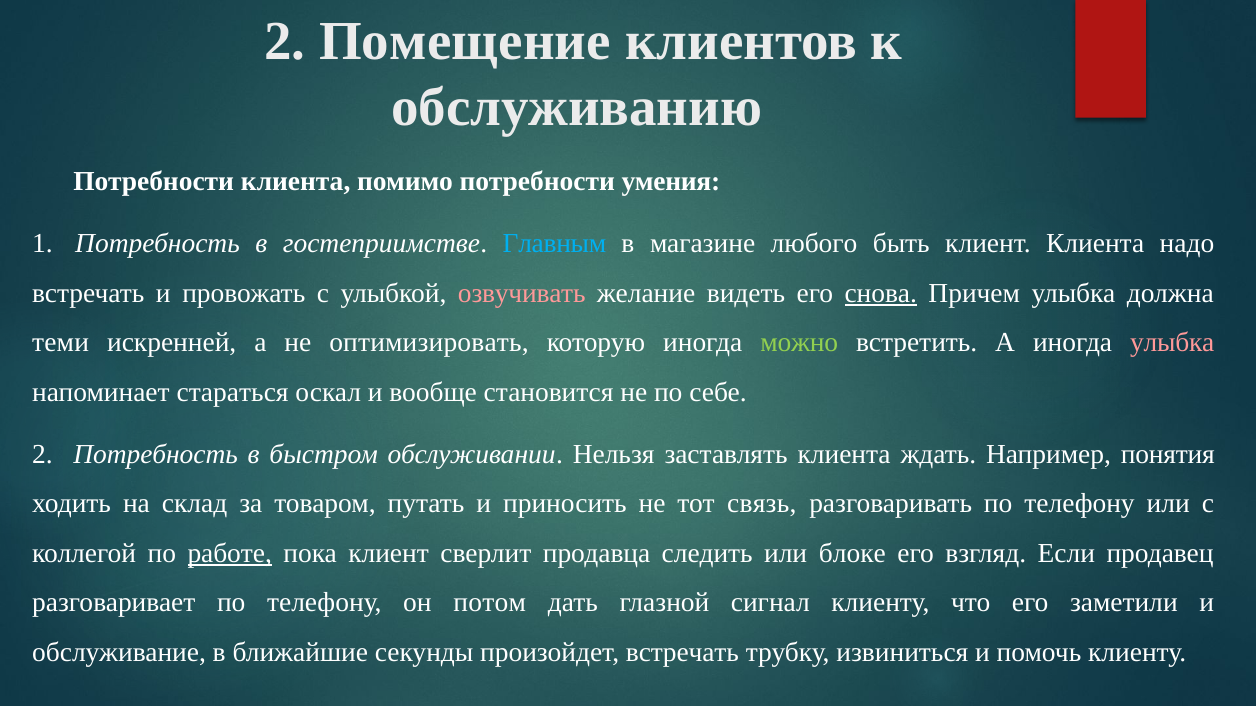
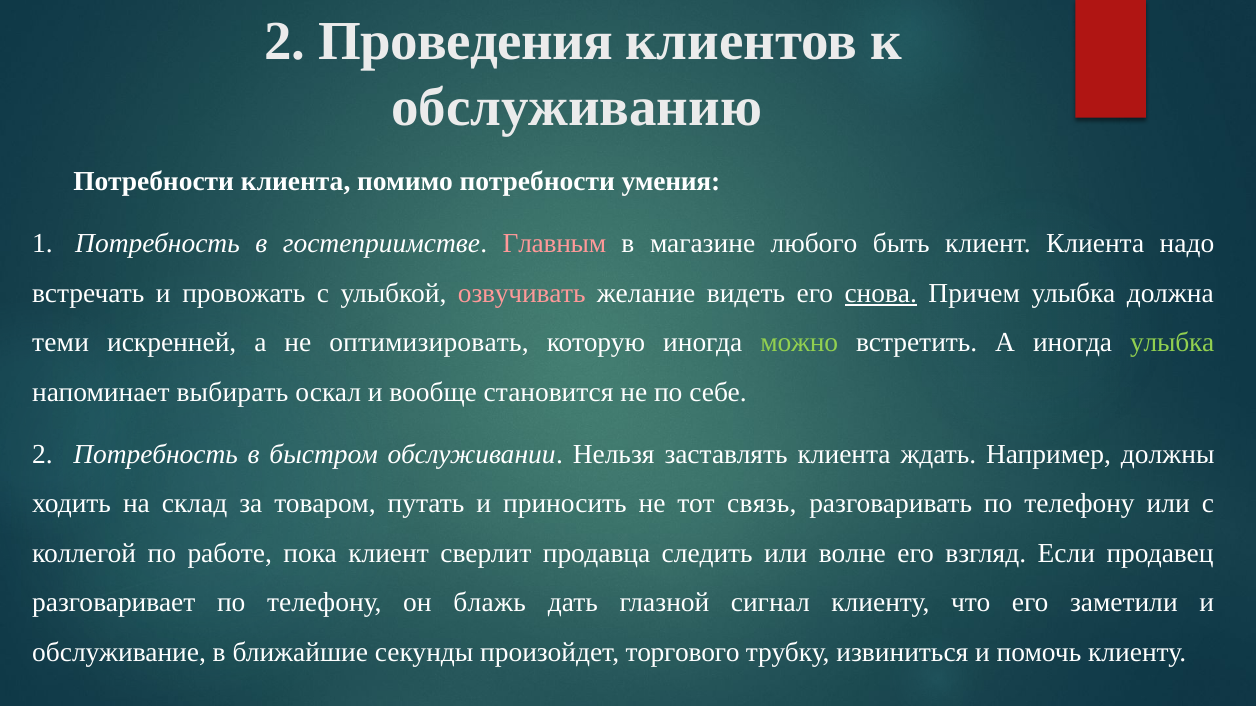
Помещение: Помещение -> Проведения (466, 42)
Главным colour: light blue -> pink (554, 244)
улыбка colour: pink -> light green (1172, 343)
стараться: стараться -> выбирать (232, 392)
понятия: понятия -> должны (1168, 455)
работе underline: present -> none (230, 554)
блоке: блоке -> волне (852, 554)
потом: потом -> блажь (490, 603)
произойдет встречать: встречать -> торгового (683, 653)
